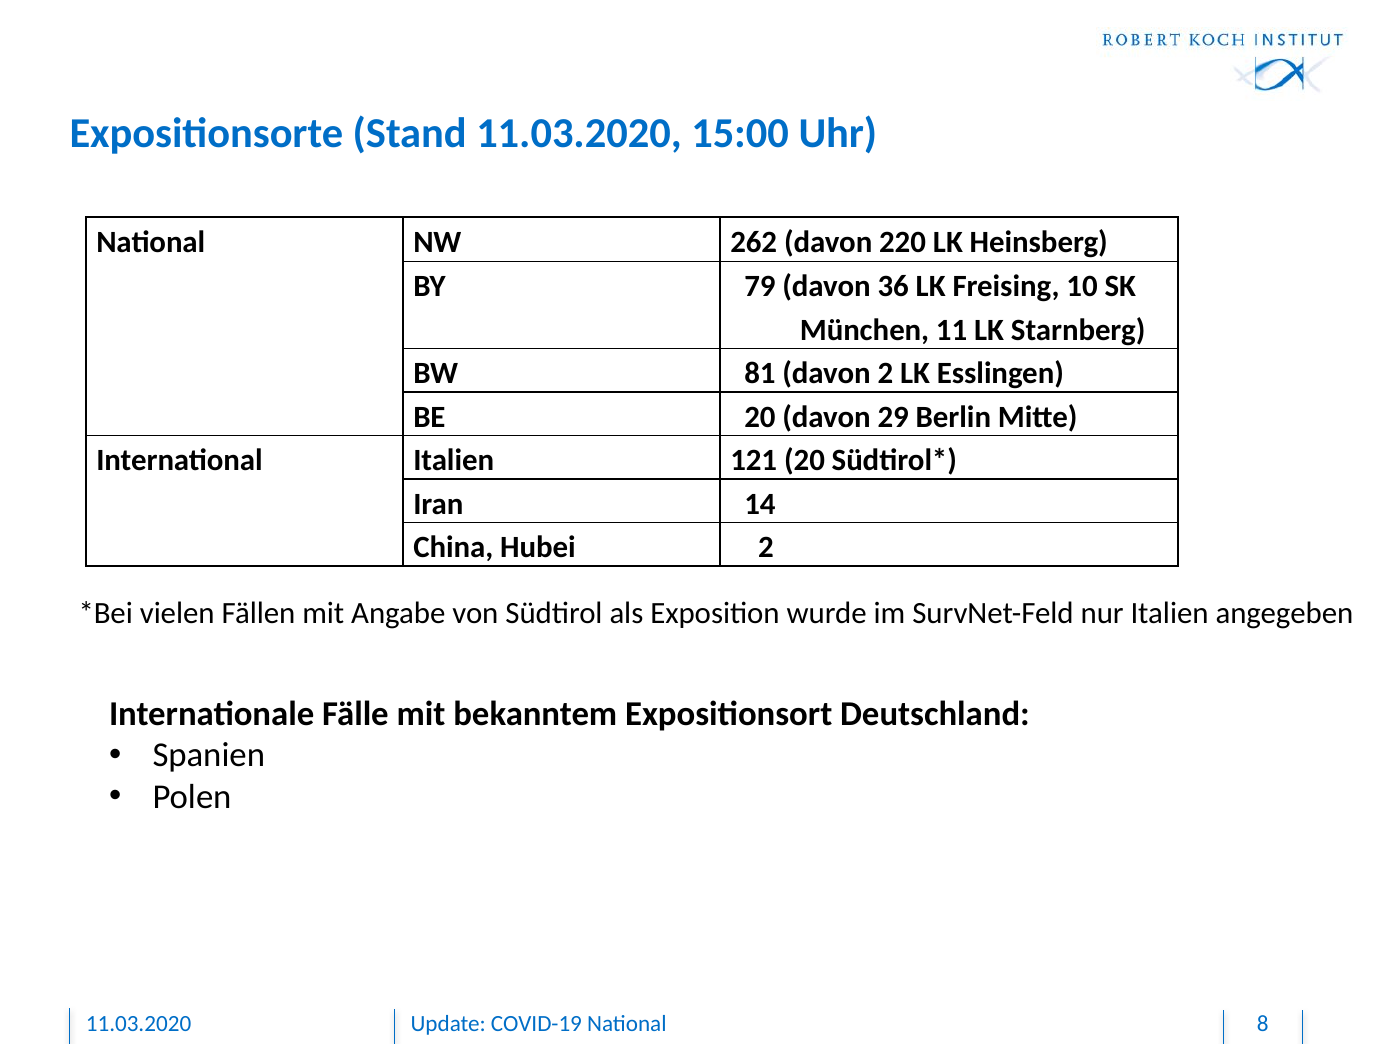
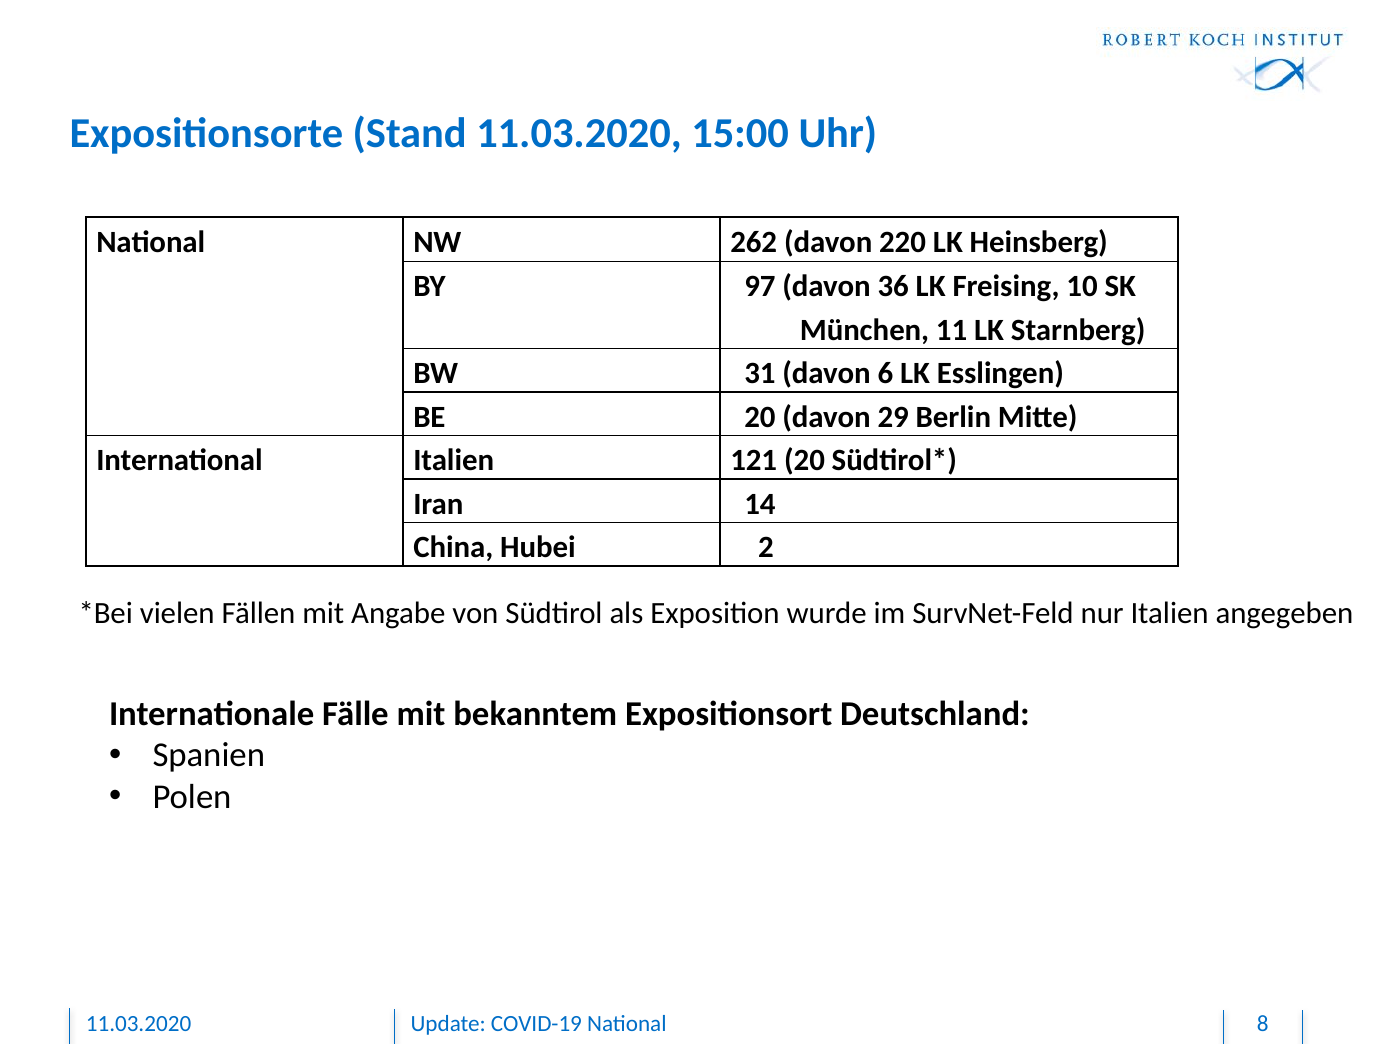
79: 79 -> 97 (760, 286)
81: 81 -> 31 (760, 373)
davon 2: 2 -> 6 (885, 373)
